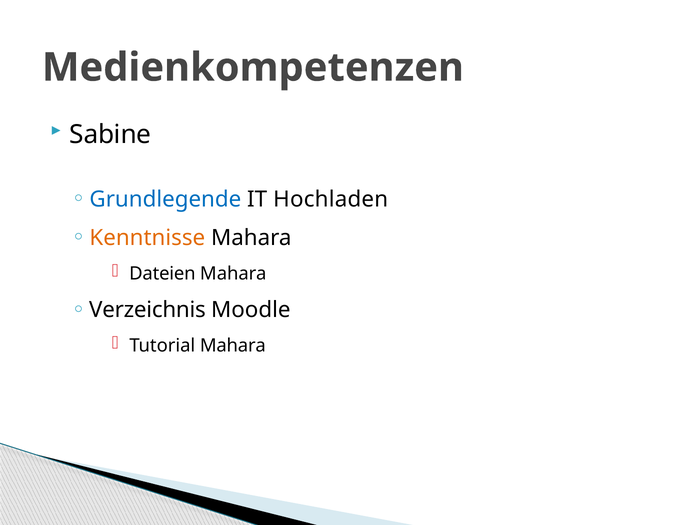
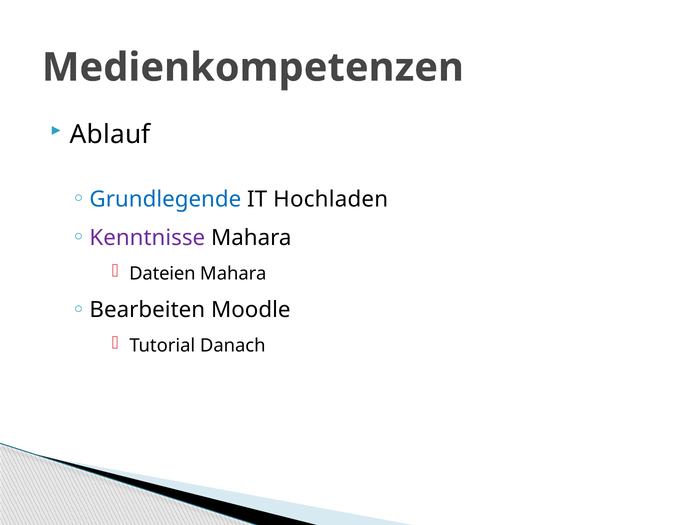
Sabine: Sabine -> Ablauf (110, 134)
Kenntnisse colour: orange -> purple (147, 238)
Verzeichnis: Verzeichnis -> Bearbeiten (147, 310)
Tutorial Mahara: Mahara -> Danach (233, 346)
